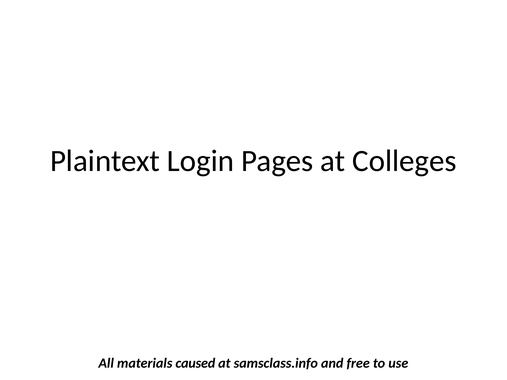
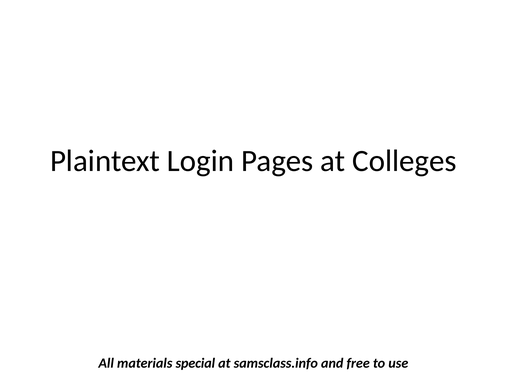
caused: caused -> special (195, 363)
